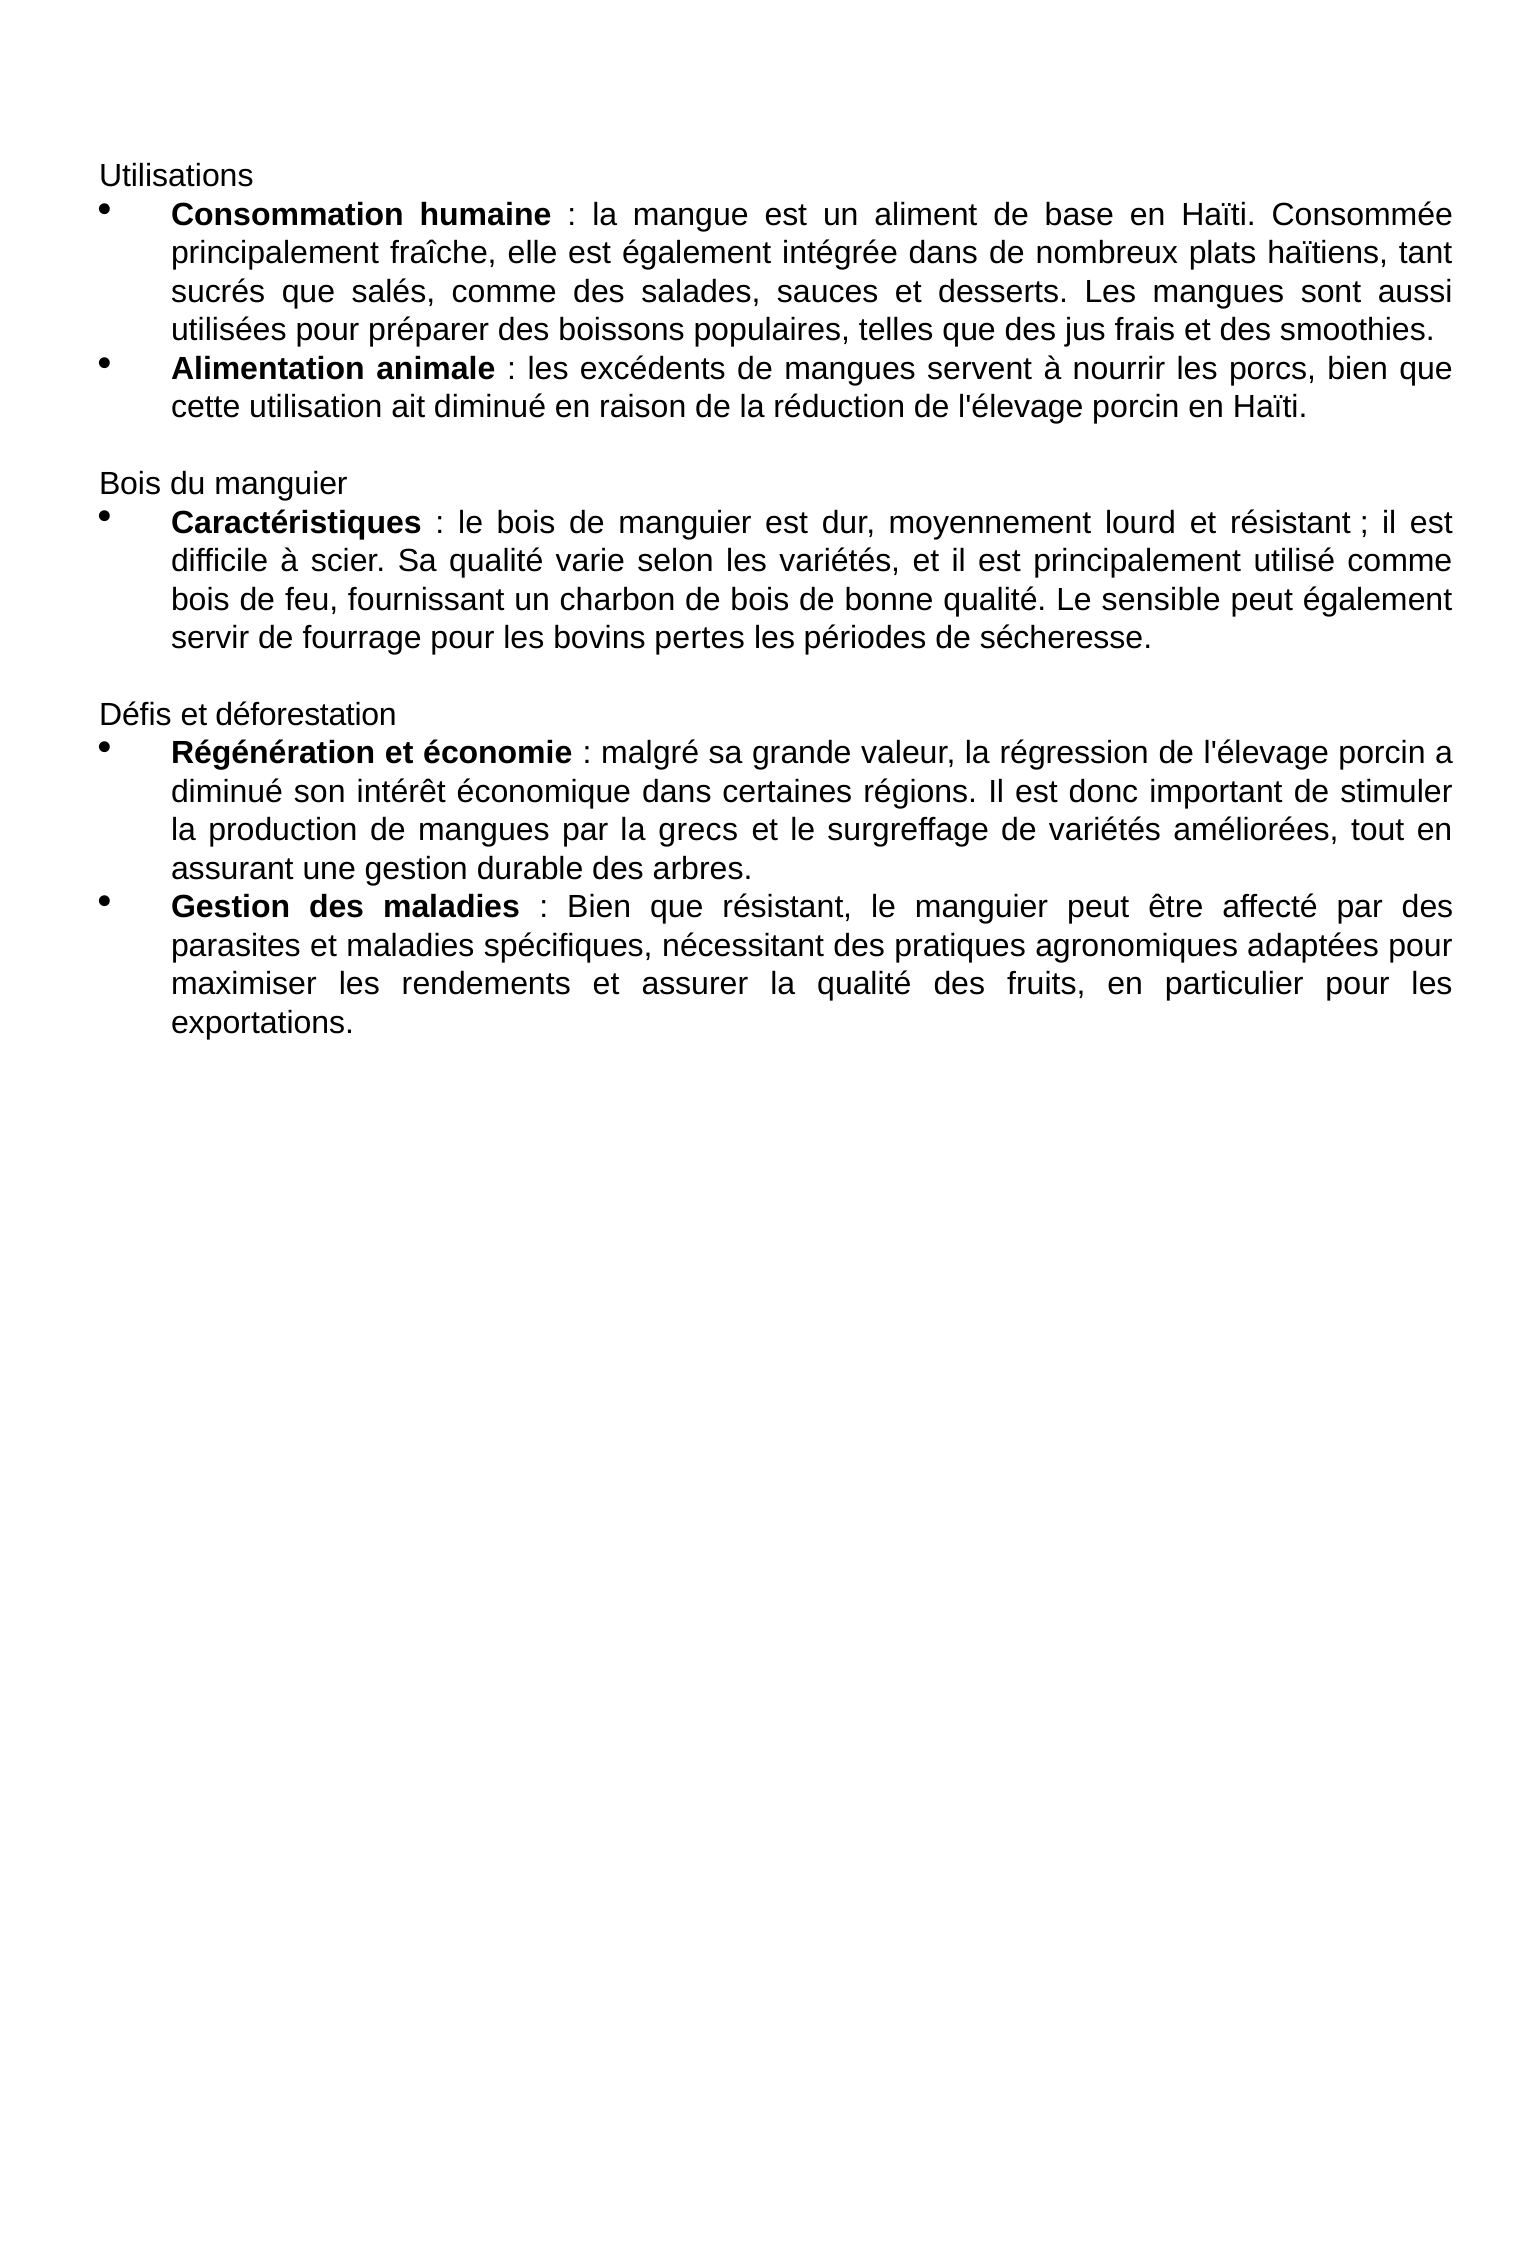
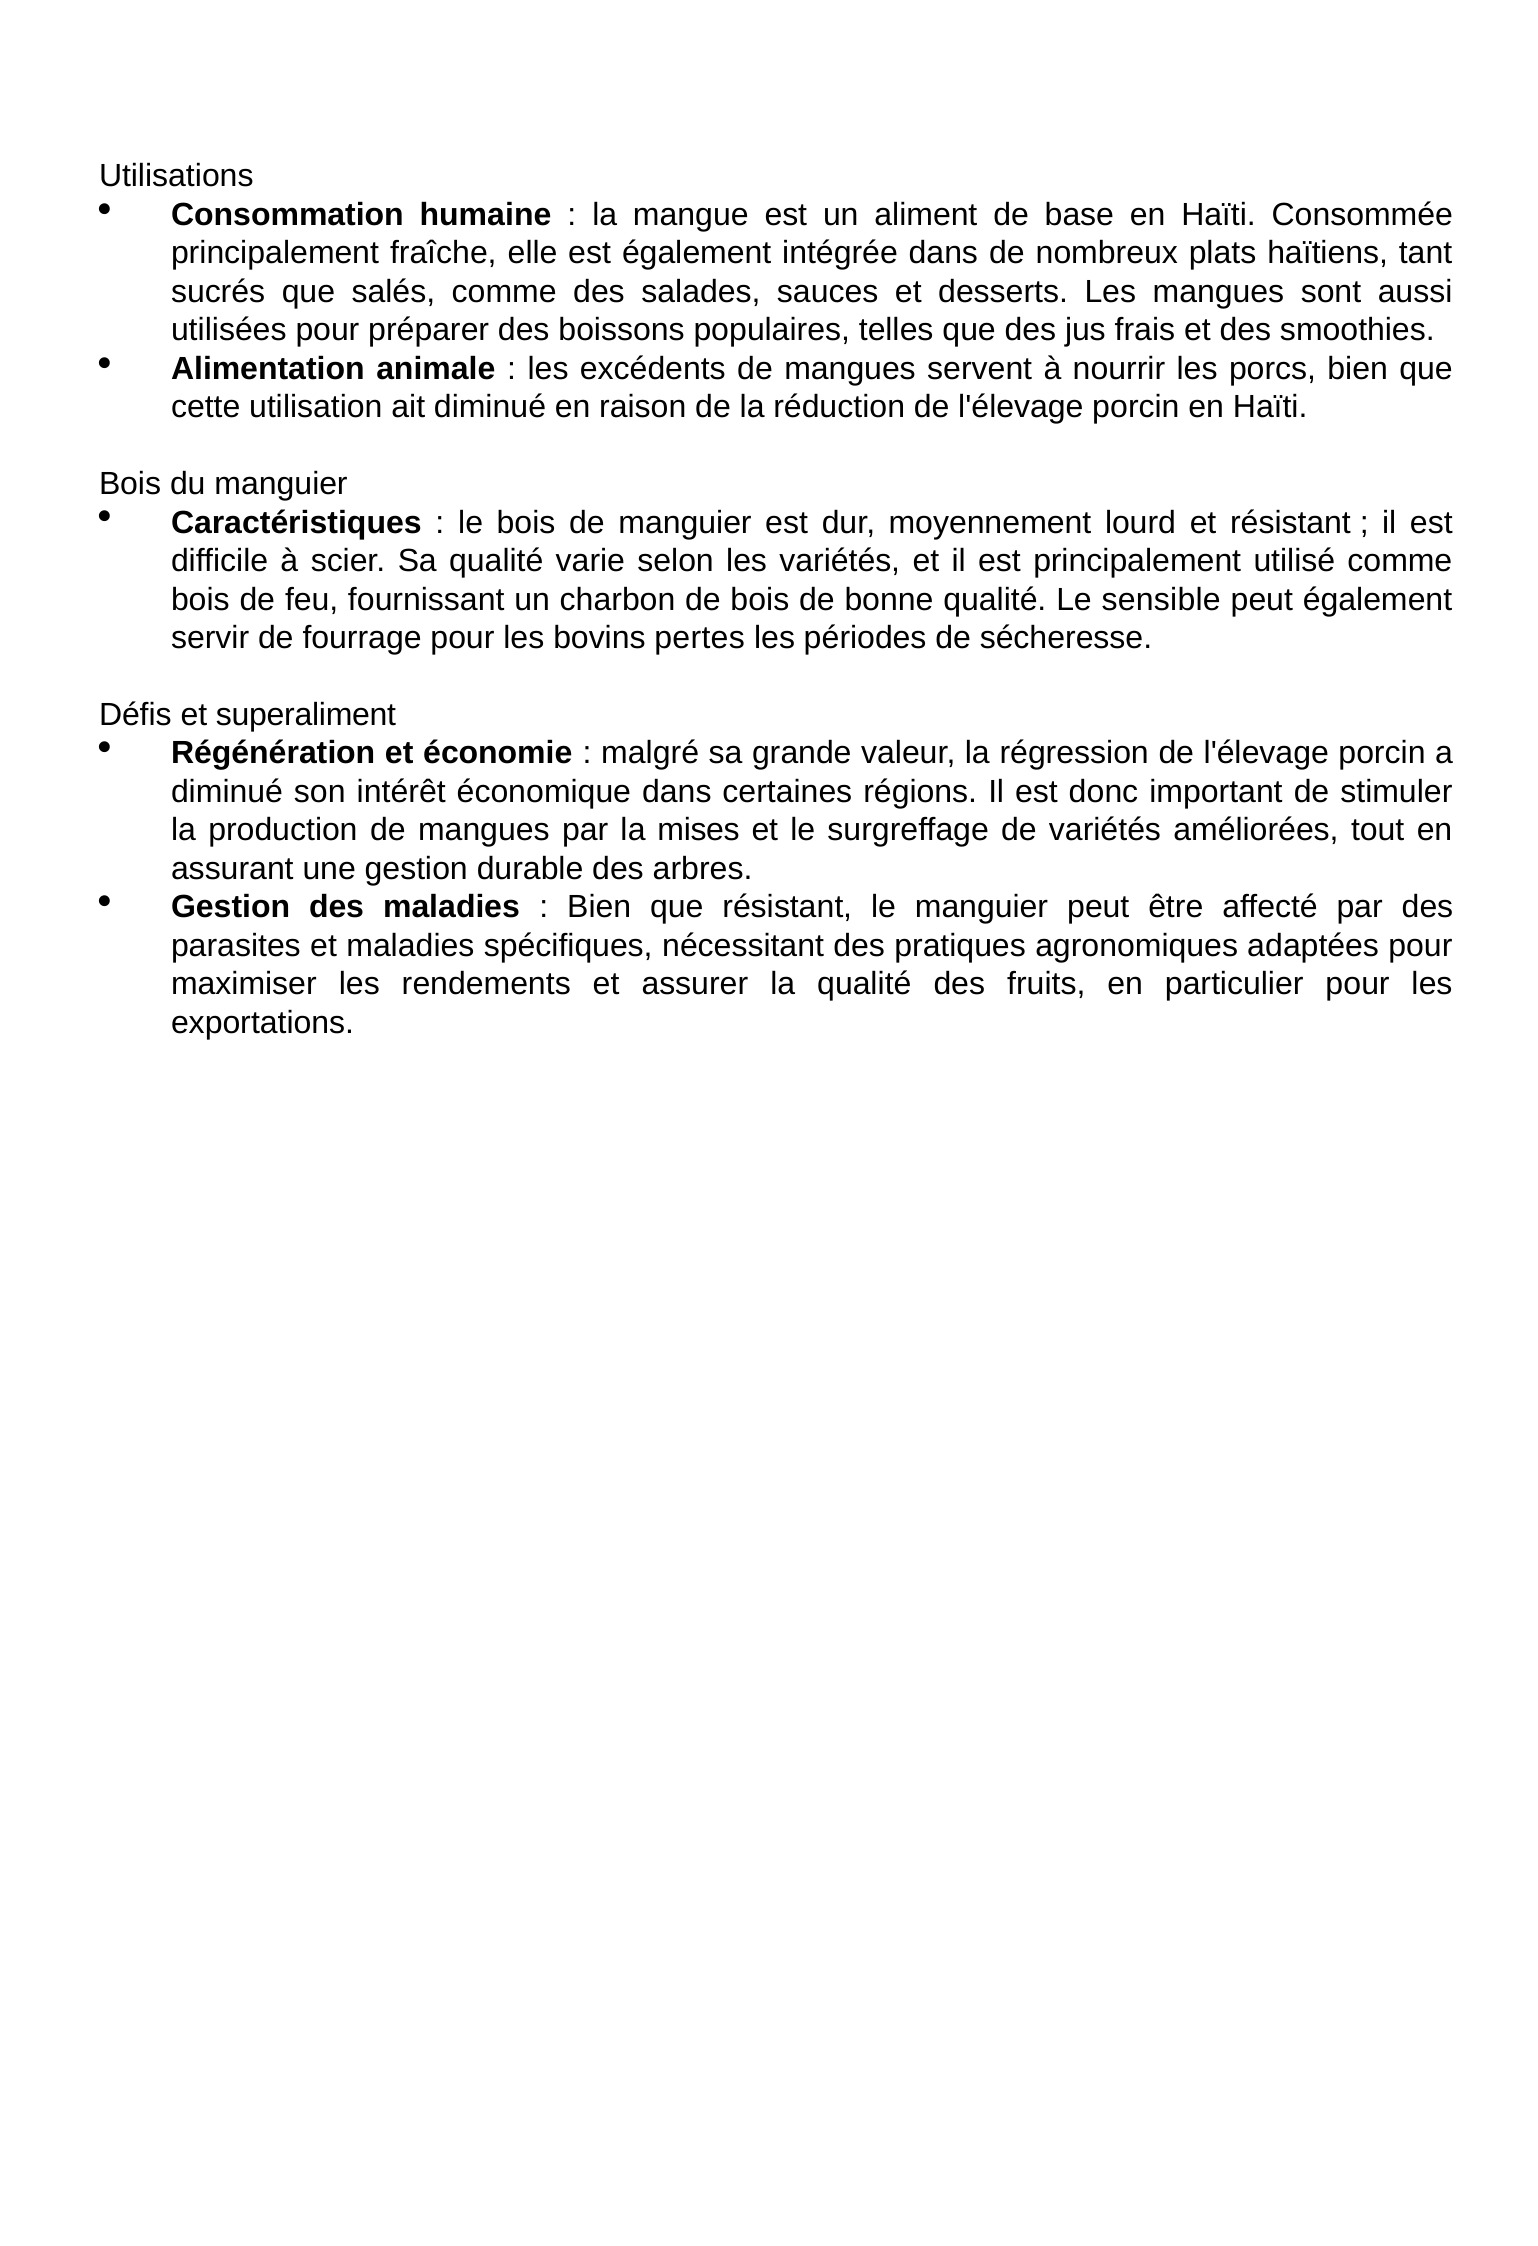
déforestation: déforestation -> superaliment (306, 715)
grecs: grecs -> mises (699, 830)
